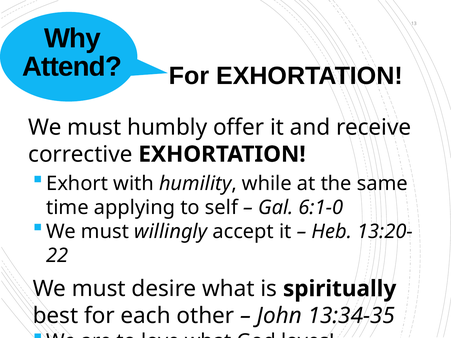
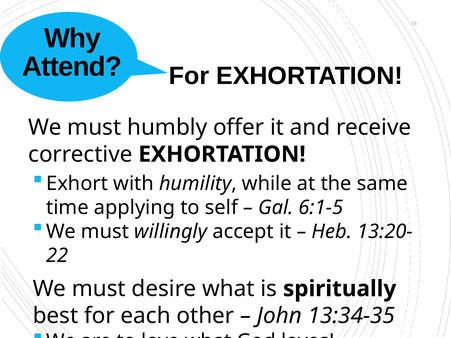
6:1-0: 6:1-0 -> 6:1-5 (321, 208)
